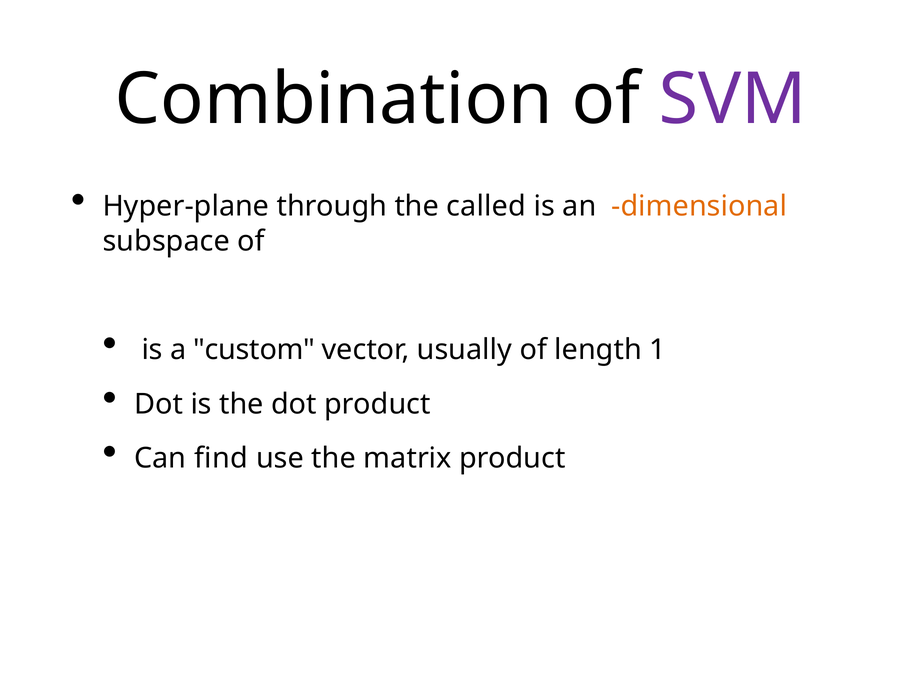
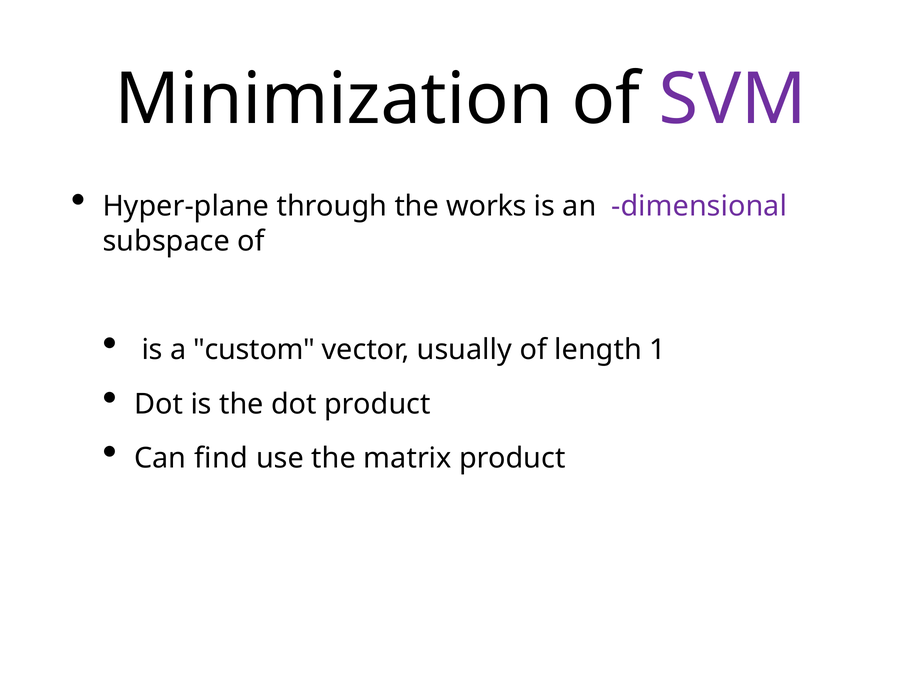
Combination: Combination -> Minimization (334, 100)
called: called -> works (487, 207)
dimensional colour: orange -> purple (699, 207)
